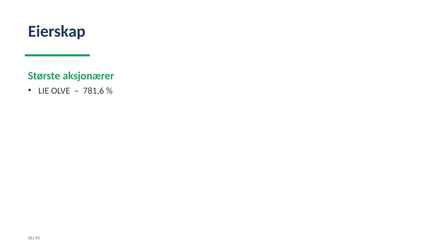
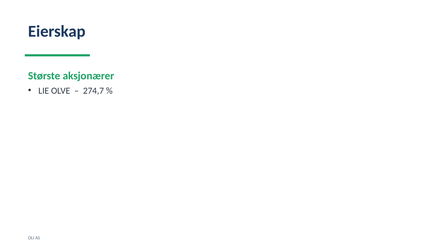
781,6: 781,6 -> 274,7 (93, 91)
